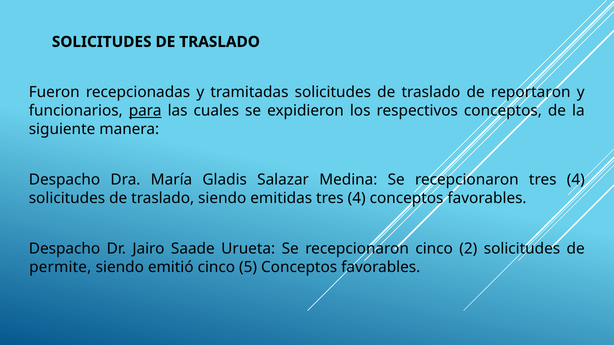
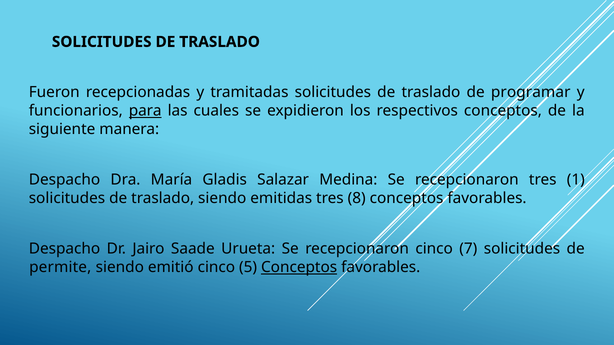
reportaron: reportaron -> programar (531, 93)
recepcionaron tres 4: 4 -> 1 (576, 180)
emitidas tres 4: 4 -> 8 (357, 198)
2: 2 -> 7 (468, 249)
Conceptos underline: none -> present (299, 268)
